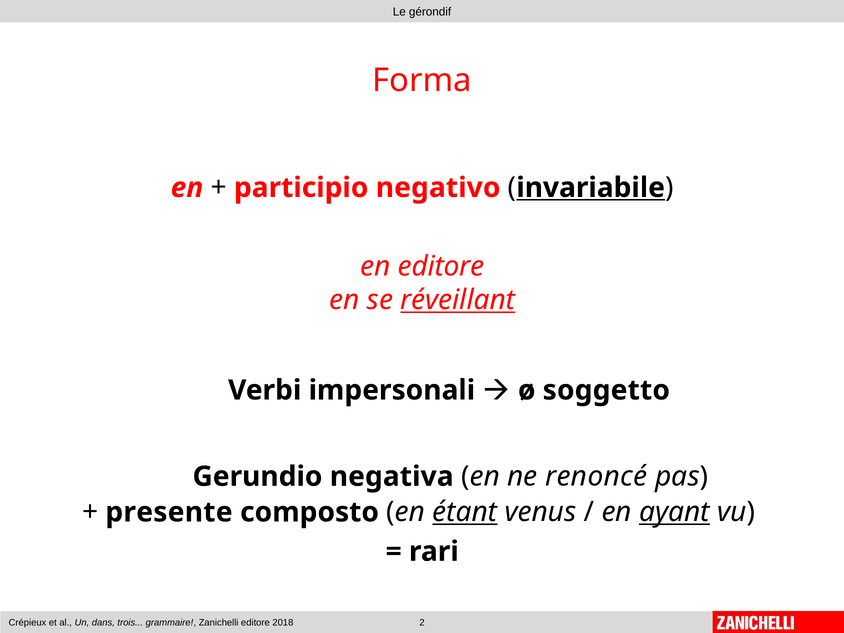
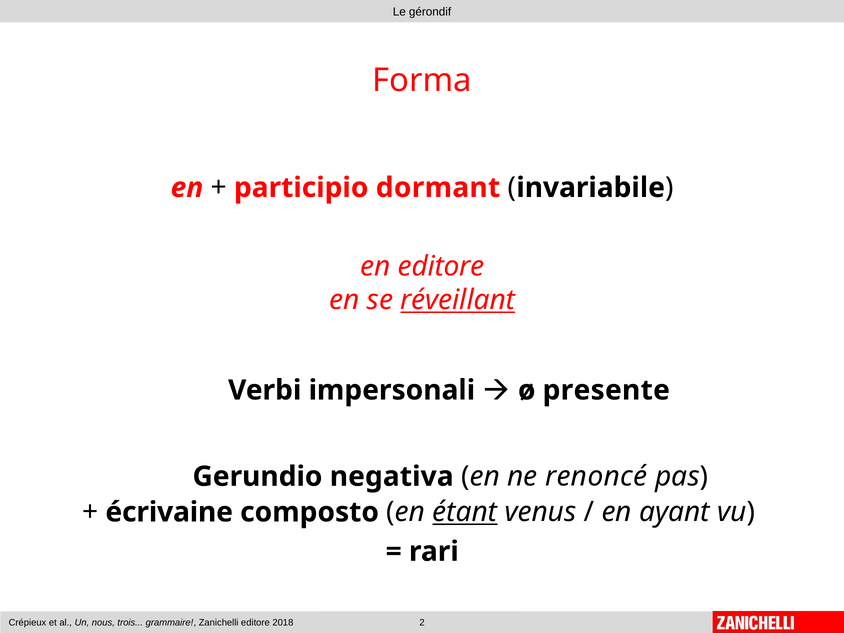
negativo: negativo -> dormant (438, 188)
invariabile underline: present -> none (591, 188)
soggetto: soggetto -> presente (606, 390)
presente: presente -> écrivaine (169, 512)
ayant underline: present -> none (674, 512)
dans: dans -> nous (103, 623)
